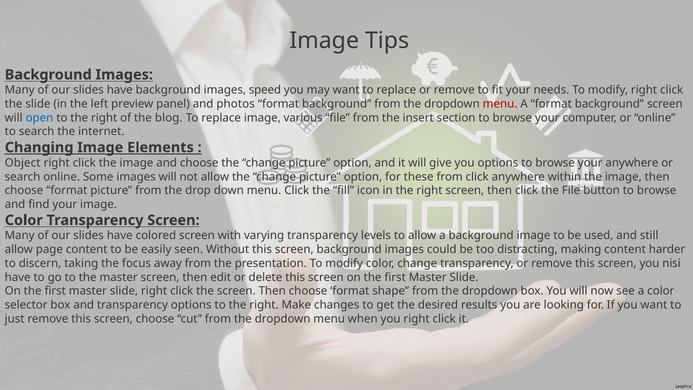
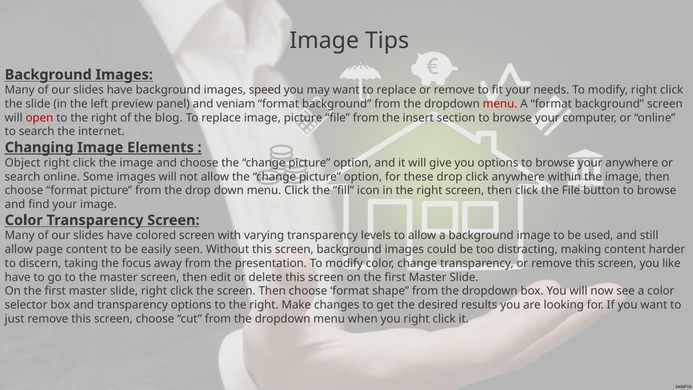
photos: photos -> veniam (236, 104)
open colour: blue -> red (39, 118)
image various: various -> picture (303, 118)
these from: from -> drop (450, 177)
nisi: nisi -> like (672, 263)
